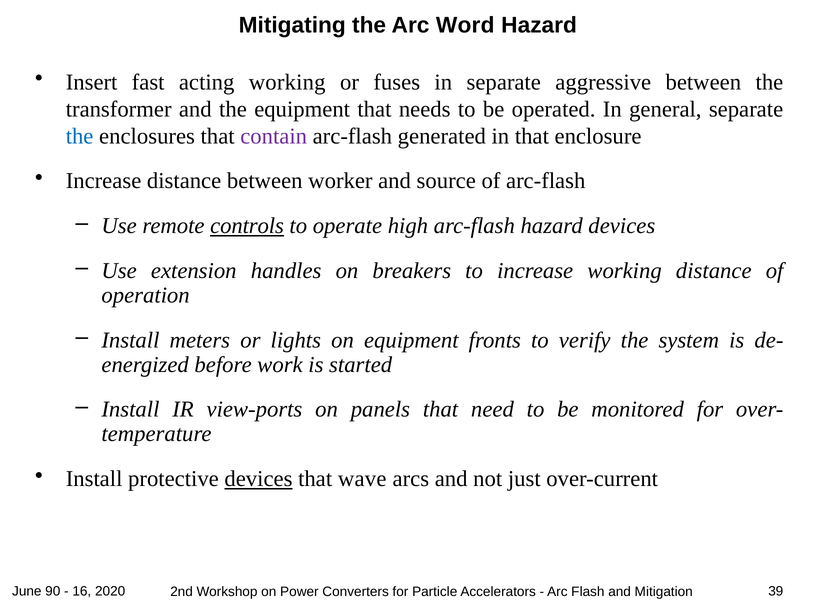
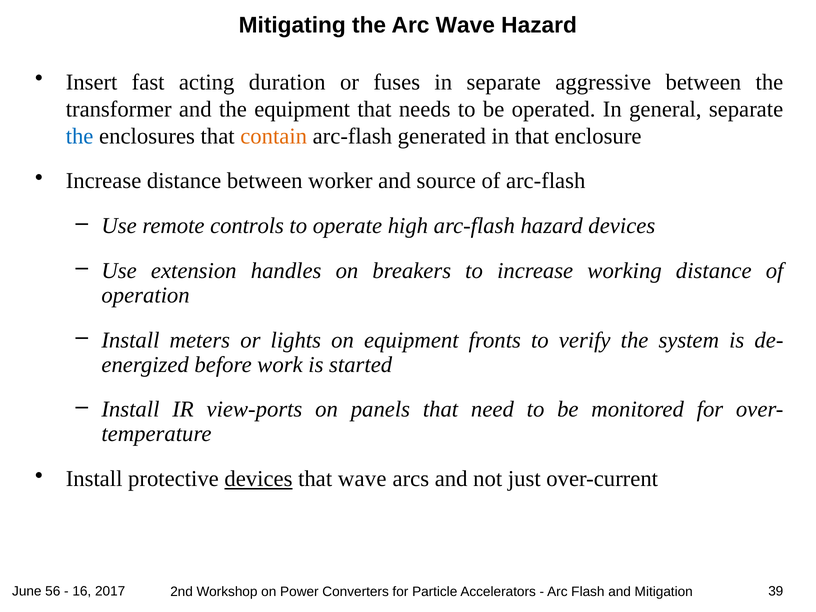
Arc Word: Word -> Wave (465, 25)
acting working: working -> duration (287, 82)
contain colour: purple -> orange (274, 136)
controls underline: present -> none (247, 226)
90: 90 -> 56 (53, 591)
2020: 2020 -> 2017 (110, 591)
